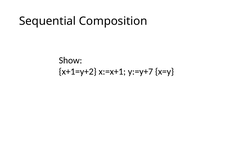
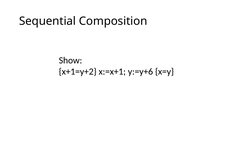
y:=y+7: y:=y+7 -> y:=y+6 (140, 71)
